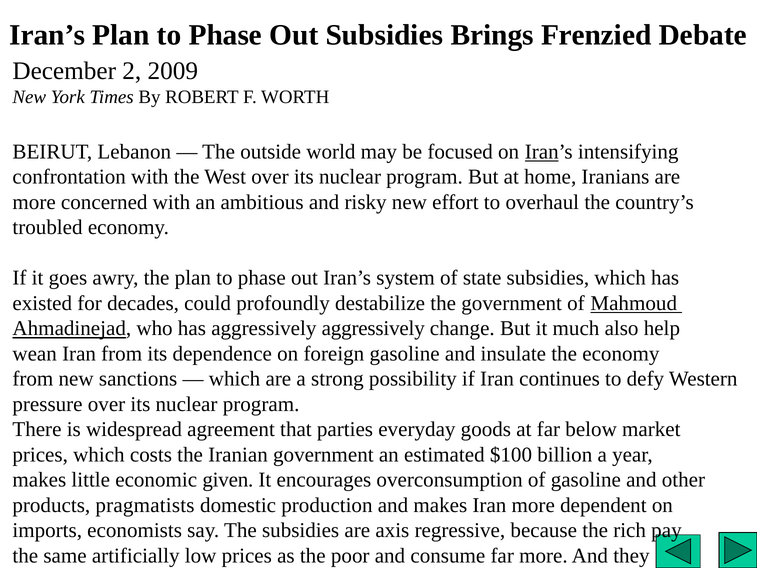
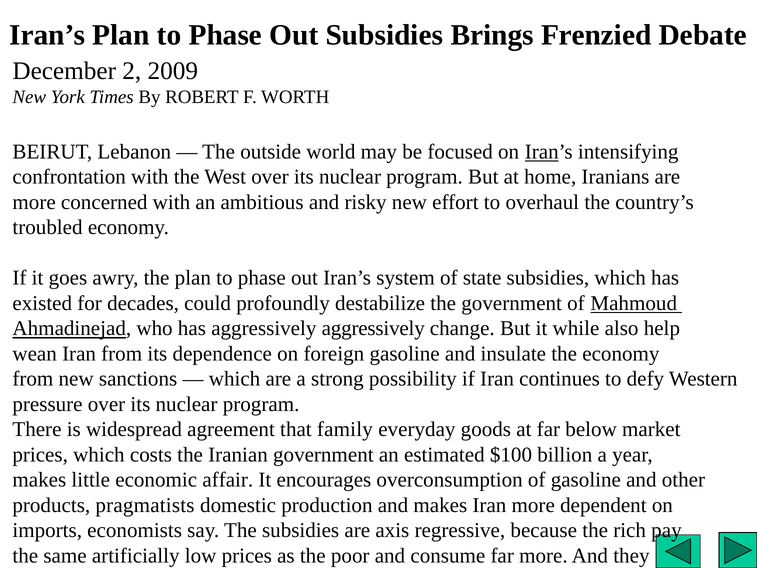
much: much -> while (576, 328)
parties: parties -> family (345, 429)
given: given -> affair (228, 480)
